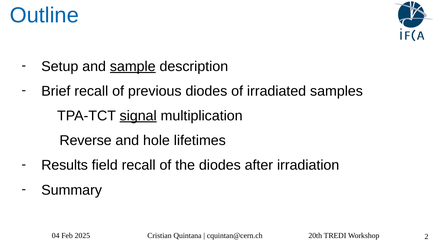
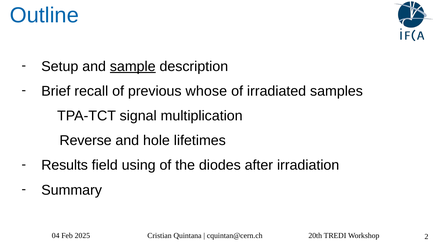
previous diodes: diodes -> whose (206, 91)
signal underline: present -> none (138, 116)
field recall: recall -> using (139, 166)
